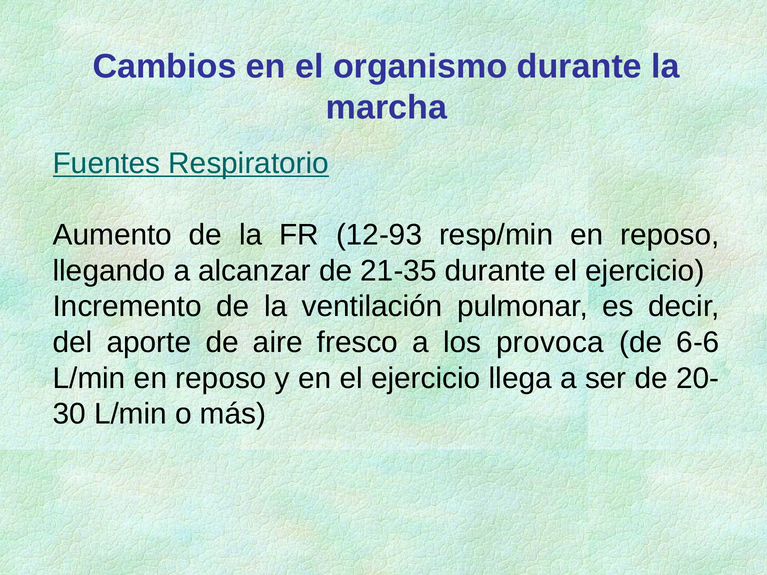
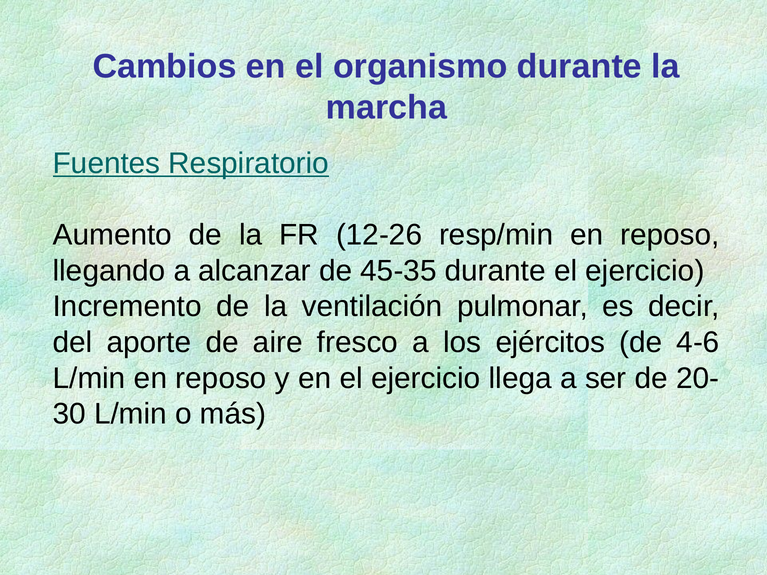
12-93: 12-93 -> 12-26 (379, 235)
21-35: 21-35 -> 45-35 (399, 271)
provoca: provoca -> ejércitos (550, 343)
6-6: 6-6 -> 4-6 (698, 343)
